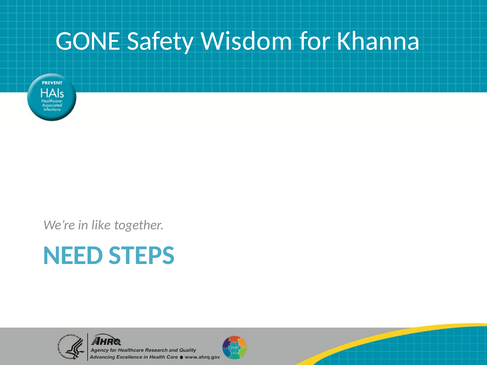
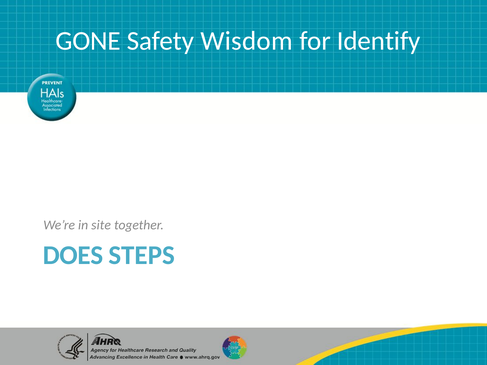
Khanna: Khanna -> Identify (379, 41)
like: like -> site (101, 225)
NEED: NEED -> DOES (73, 255)
